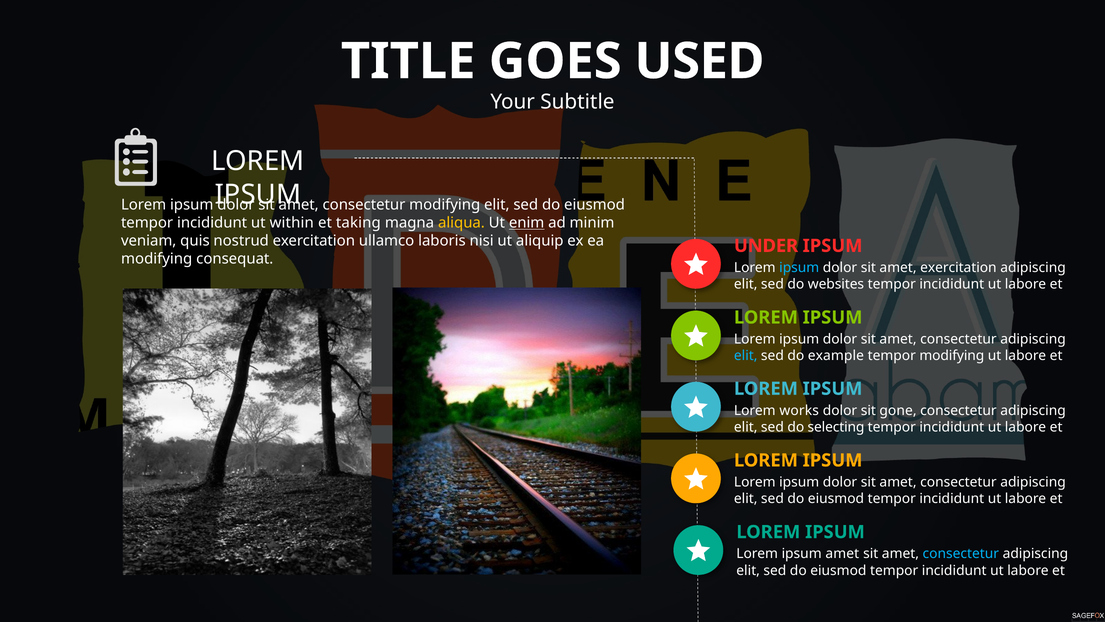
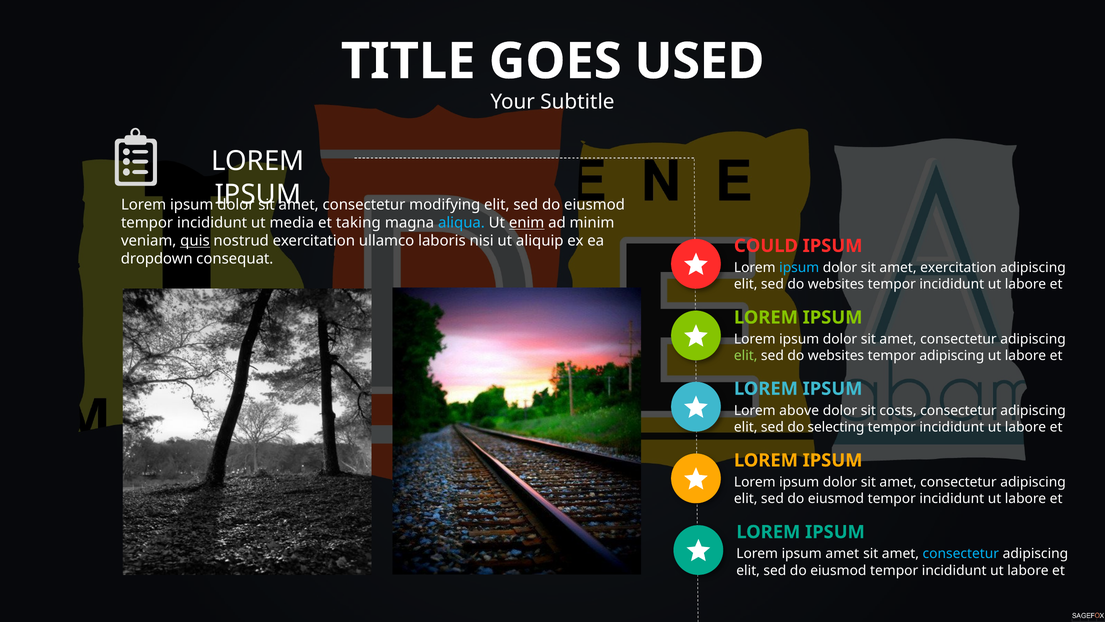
within: within -> media (292, 223)
aliqua colour: yellow -> light blue (461, 223)
quis underline: none -> present (195, 241)
UNDER: UNDER -> COULD (766, 246)
modifying: modifying -> dropdown (157, 259)
elit colour: light blue -> light green (746, 356)
example: example -> websites (836, 356)
tempor modifying: modifying -> adipiscing (952, 356)
works: works -> above (799, 410)
gone: gone -> costs (898, 410)
